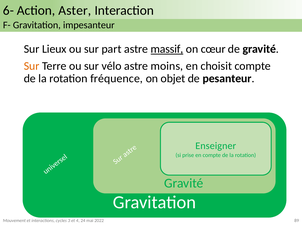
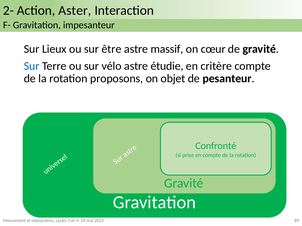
6-: 6- -> 2- (8, 10)
part: part -> être (111, 49)
massif underline: present -> none (167, 49)
Sur colour: orange -> blue (32, 66)
moins: moins -> étudie (167, 66)
choisit: choisit -> critère (216, 66)
fréquence: fréquence -> proposons (117, 79)
Enseigner: Enseigner -> Confronté (216, 146)
